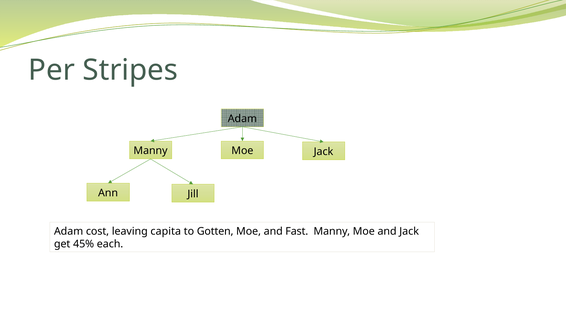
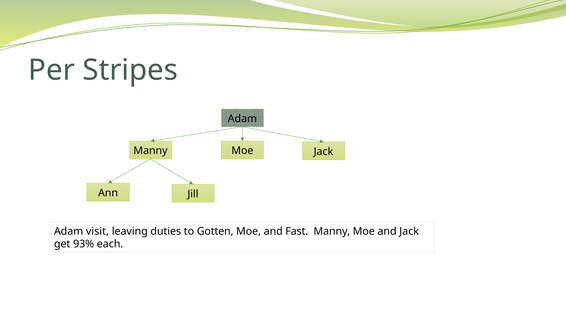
cost: cost -> visit (97, 232)
capita: capita -> duties (166, 232)
45%: 45% -> 93% (84, 244)
